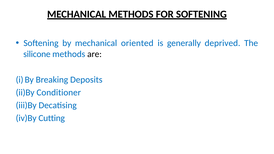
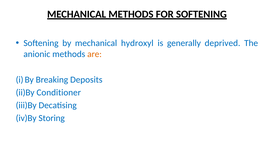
oriented: oriented -> hydroxyl (137, 43)
silicone: silicone -> anionic (37, 54)
are colour: black -> orange (95, 54)
Cutting: Cutting -> Storing (52, 118)
